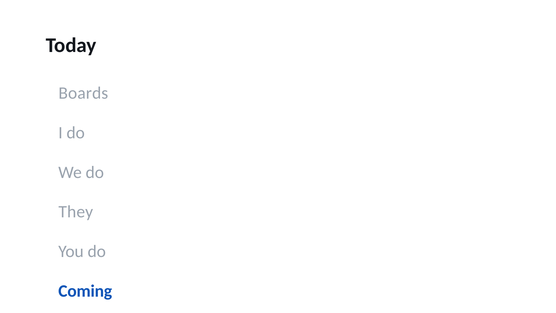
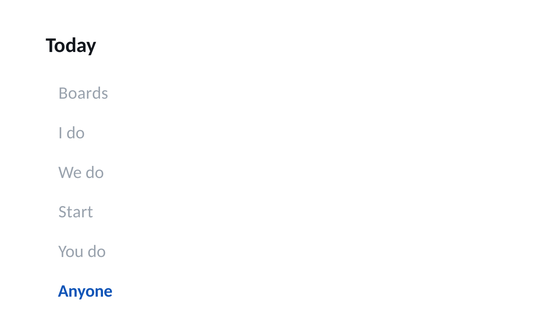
They: They -> Start (76, 212)
Coming: Coming -> Anyone (85, 291)
